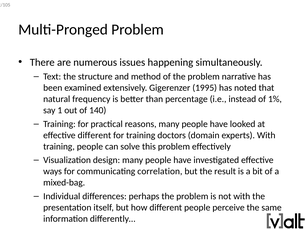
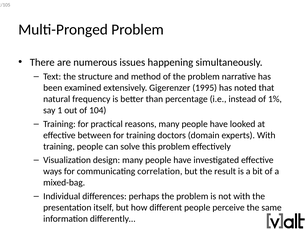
140: 140 -> 104 (98, 110)
effective different: different -> between (94, 135)
